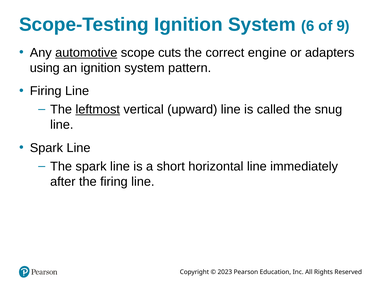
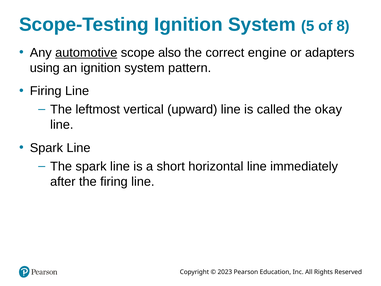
6: 6 -> 5 (308, 26)
9: 9 -> 8 (343, 26)
cuts: cuts -> also (170, 53)
leftmost underline: present -> none (98, 109)
snug: snug -> okay (328, 109)
